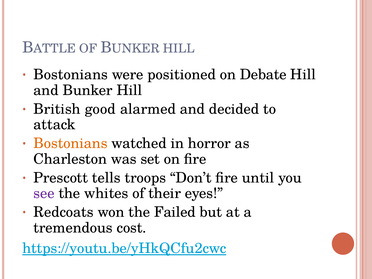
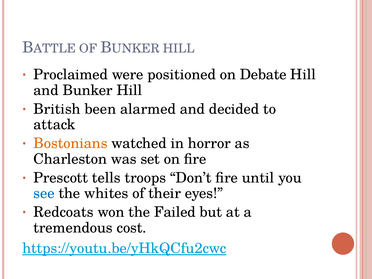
Bostonians: Bostonians -> Proclaimed (71, 75)
good: good -> been (100, 109)
see colour: purple -> blue (44, 193)
